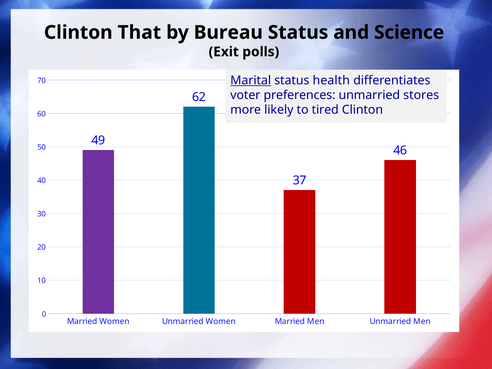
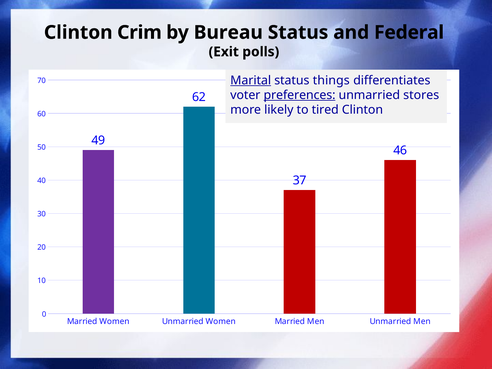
That: That -> Crim (139, 32)
Science: Science -> Federal (409, 32)
health: health -> things (331, 80)
preferences underline: none -> present (300, 95)
